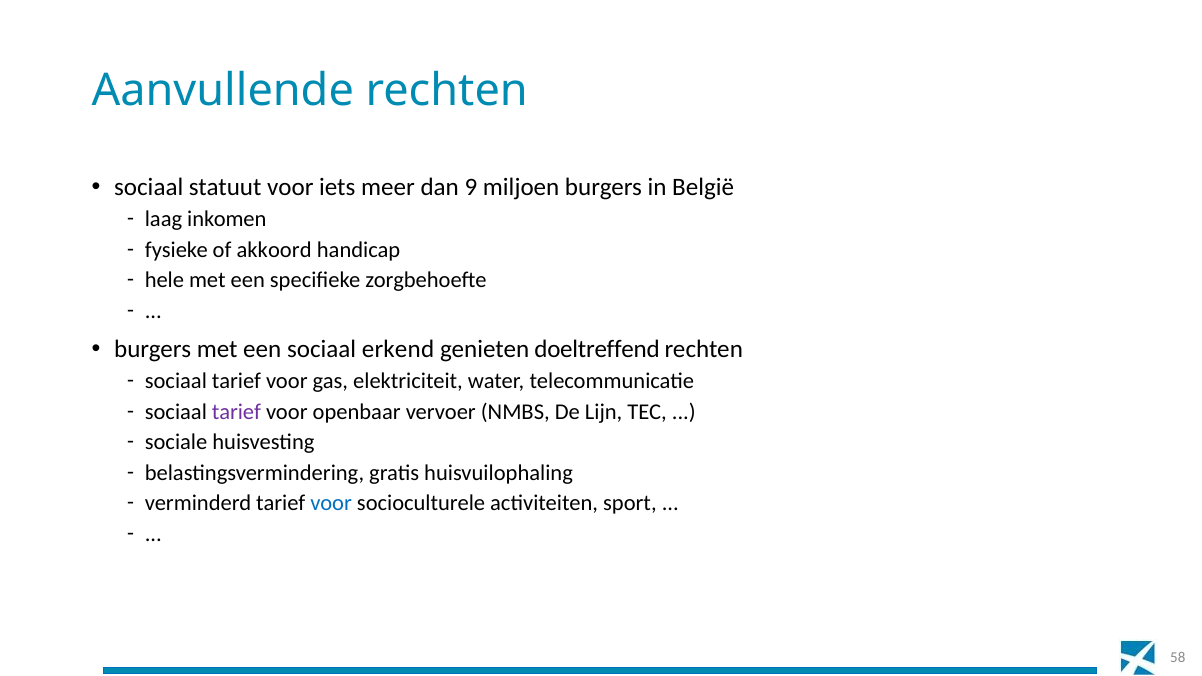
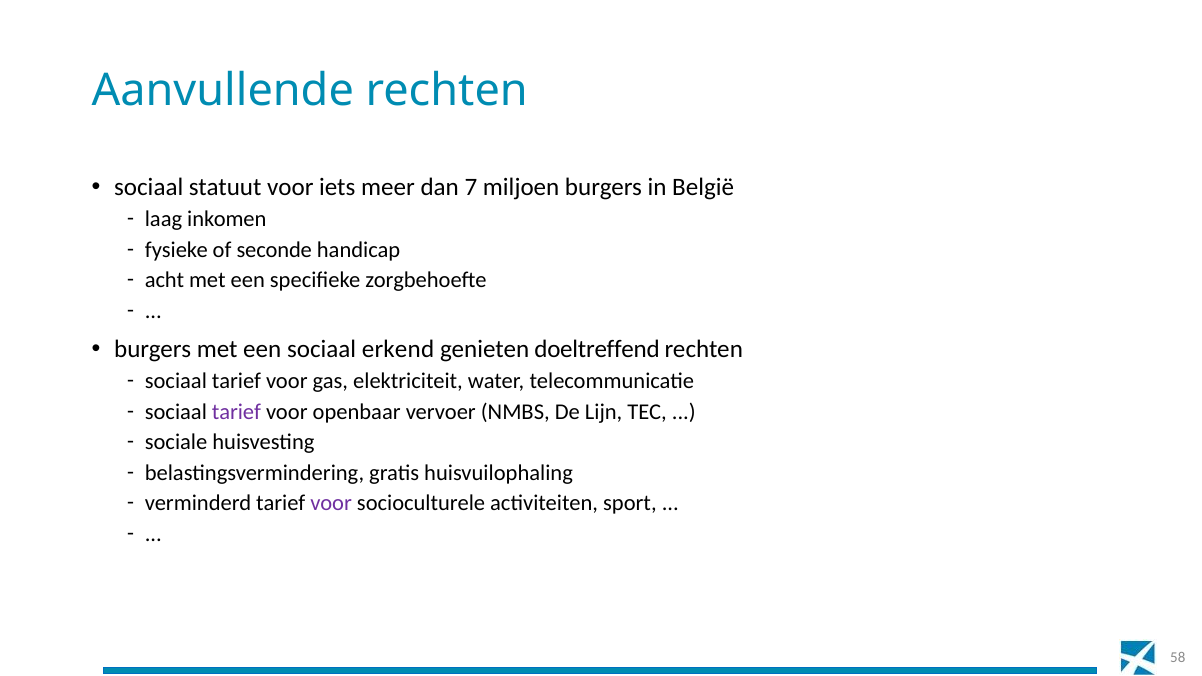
9: 9 -> 7 (471, 187)
akkoord: akkoord -> seconde (274, 250)
hele: hele -> acht (164, 280)
voor colour: blue -> purple (331, 504)
